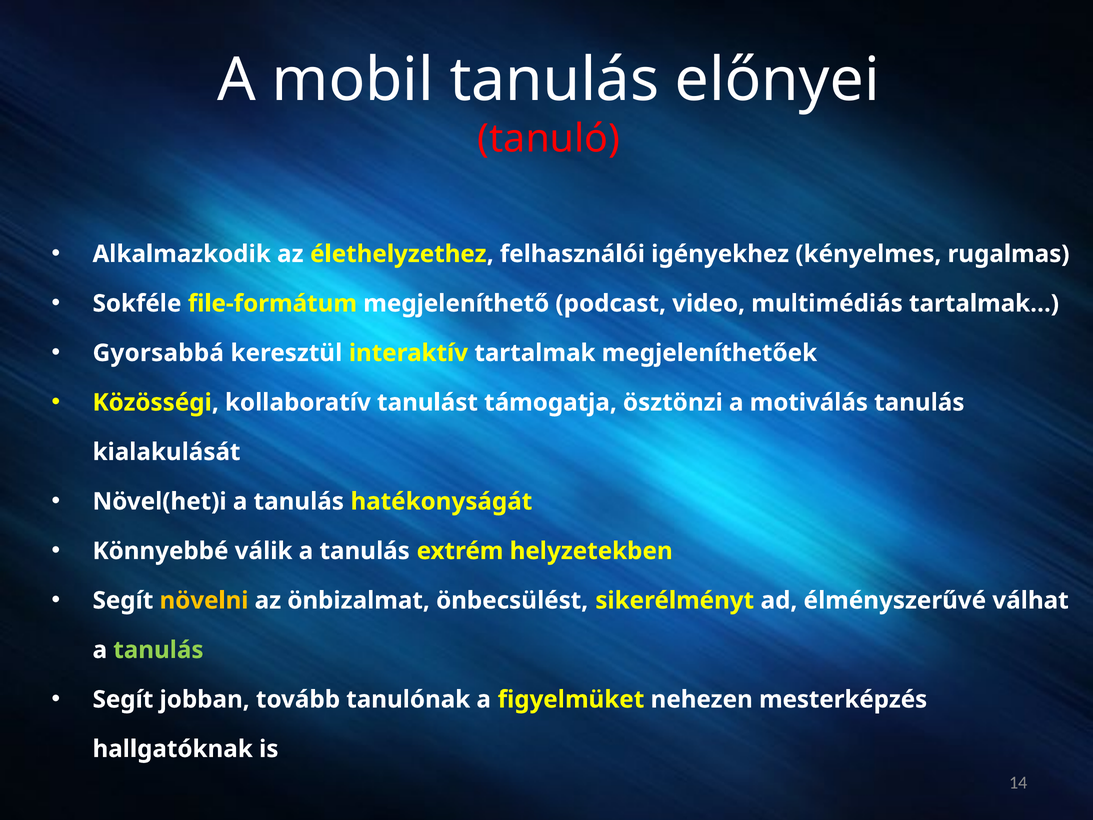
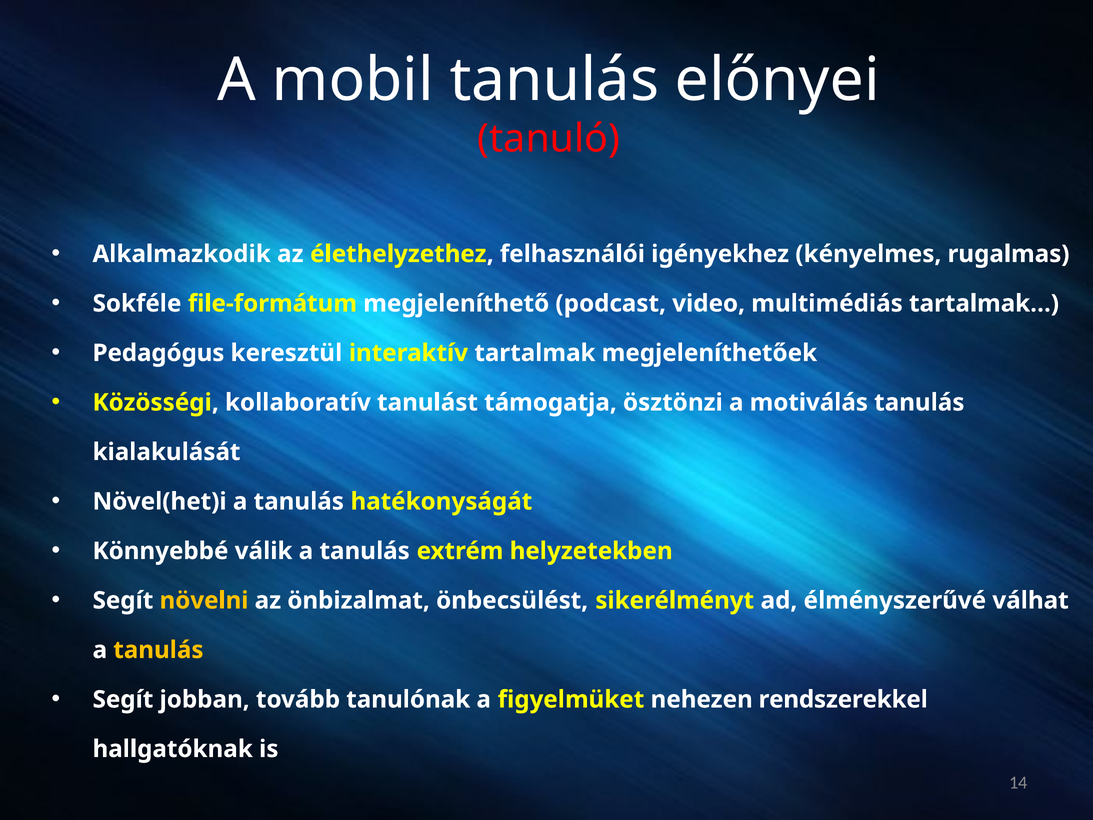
Gyorsabbá: Gyorsabbá -> Pedagógus (158, 353)
tanulás colour: light green -> yellow (158, 650)
mesterképzés: mesterképzés -> rendszerekkel (843, 699)
